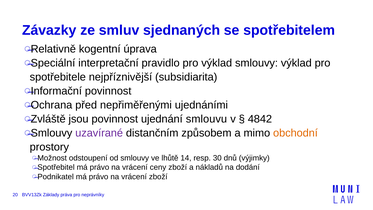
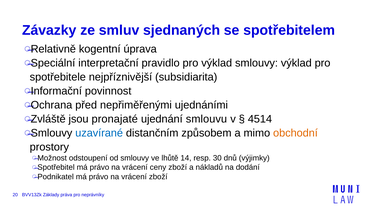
jsou povinnost: povinnost -> pronajaté (115, 119)
4842: 4842 -> 4514 (260, 119)
uzavírané colour: purple -> blue (99, 133)
